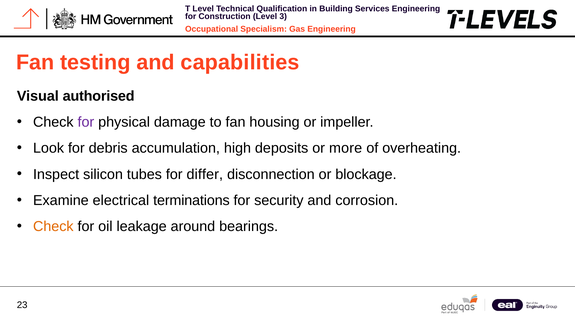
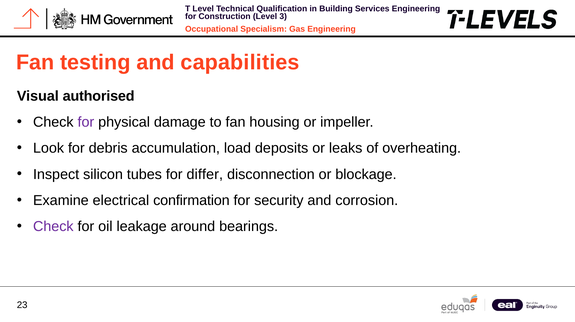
high: high -> load (237, 148)
more: more -> leaks (346, 148)
terminations: terminations -> confirmation (191, 200)
Check colour: orange -> purple (53, 226)
